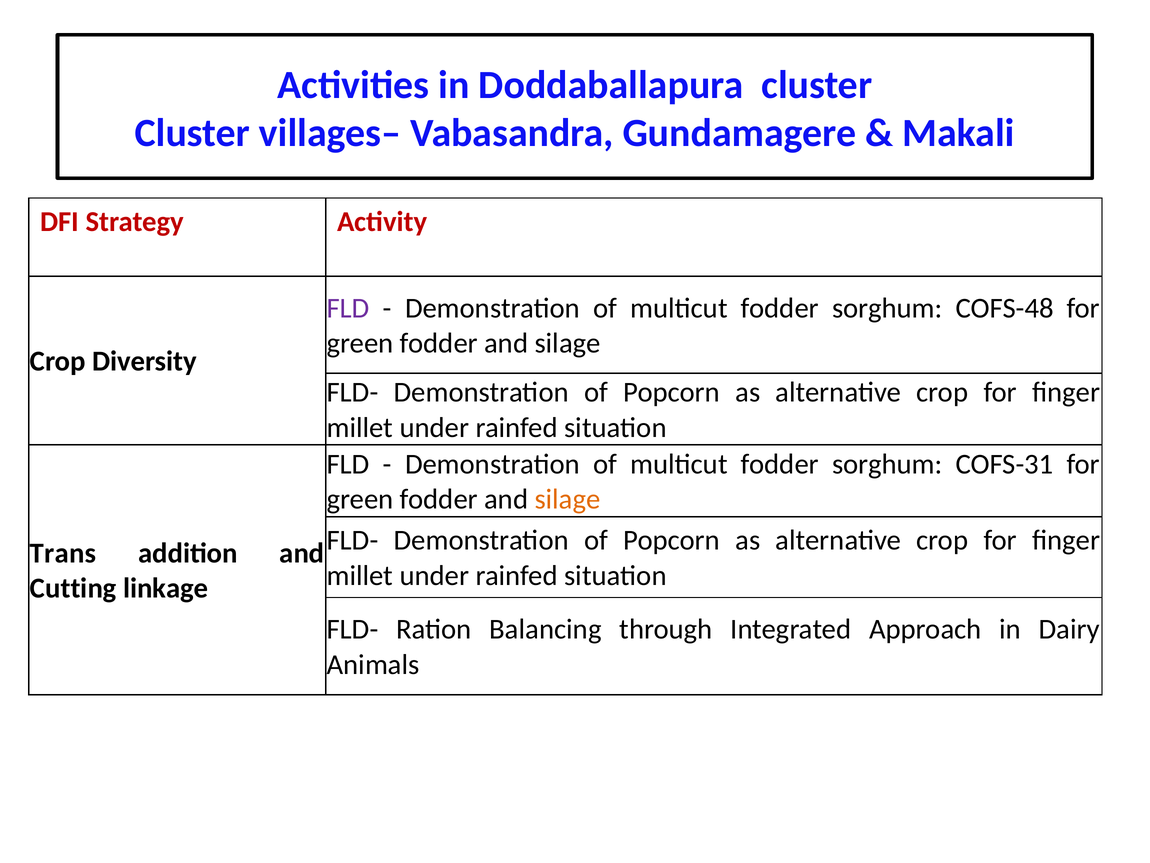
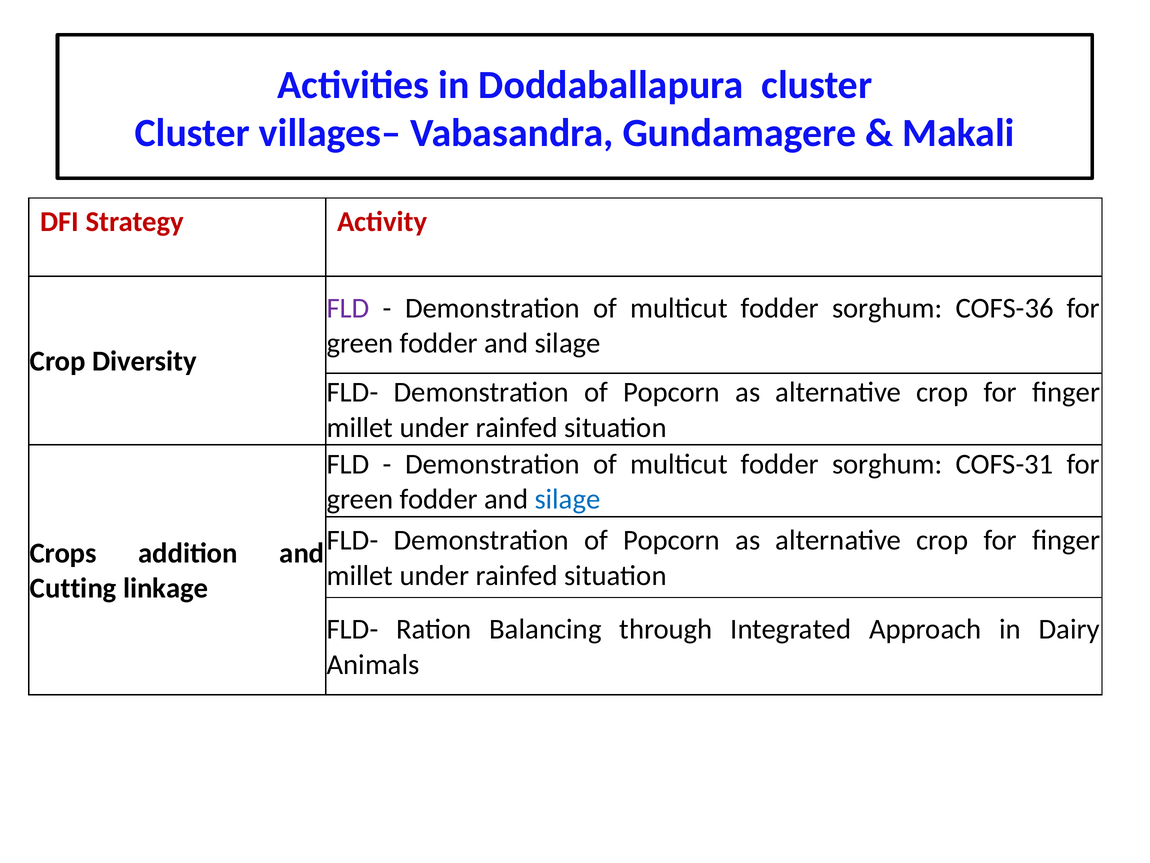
COFS-48: COFS-48 -> COFS-36 (1005, 308)
silage colour: orange -> blue (568, 499)
Trans: Trans -> Crops (63, 553)
